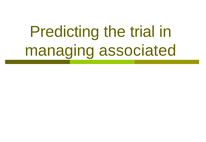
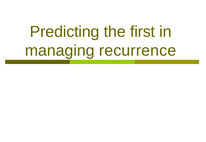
trial: trial -> first (143, 32)
associated: associated -> recurrence (138, 51)
